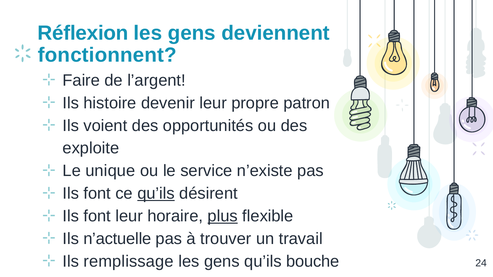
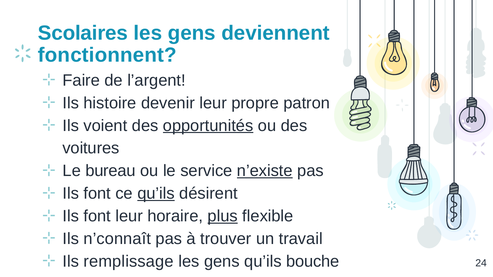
Réflexion: Réflexion -> Scolaires (83, 33)
opportunités underline: none -> present (208, 126)
exploite: exploite -> voitures (91, 148)
unique: unique -> bureau (111, 171)
n’existe underline: none -> present (265, 171)
n’actuelle: n’actuelle -> n’connaît (117, 239)
